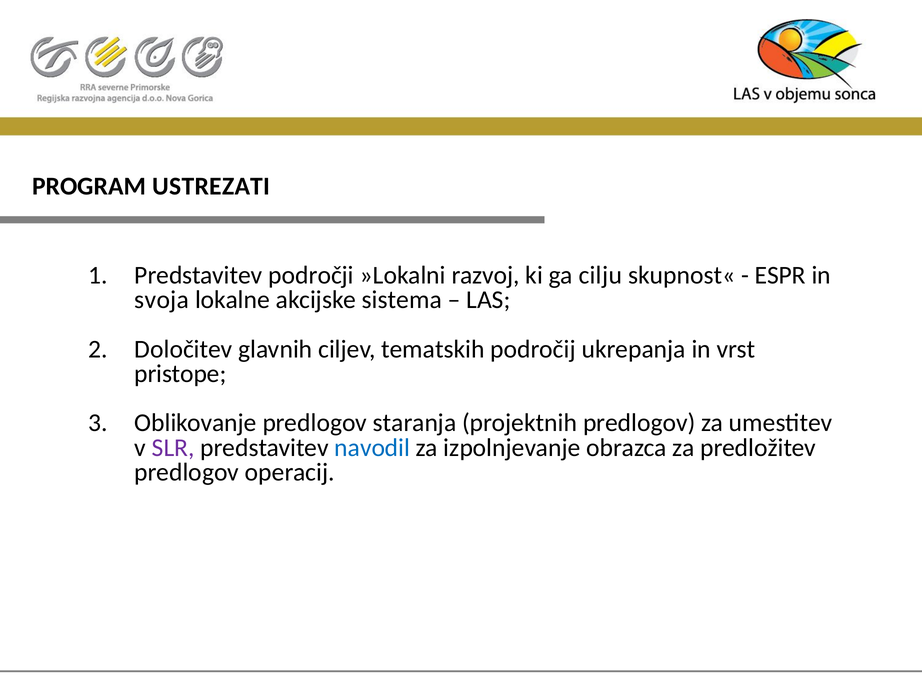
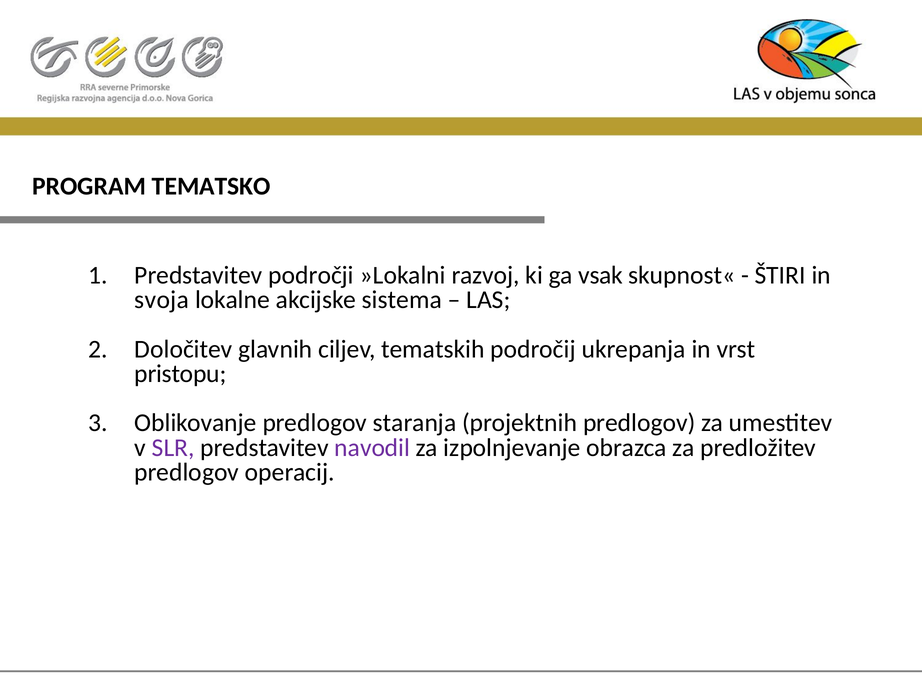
USTREZATI: USTREZATI -> TEMATSKO (211, 186)
cilju: cilju -> vsak (601, 275)
ESPR: ESPR -> ŠTIRI (780, 275)
pristope: pristope -> pristopu (180, 373)
navodil colour: blue -> purple (372, 447)
